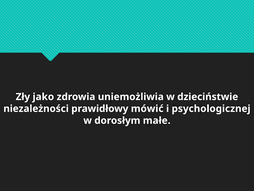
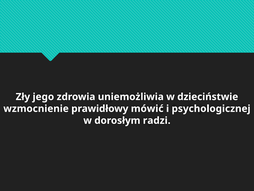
jako: jako -> jego (43, 97)
niezależności: niezależności -> wzmocnienie (36, 108)
małe: małe -> radzi (157, 120)
